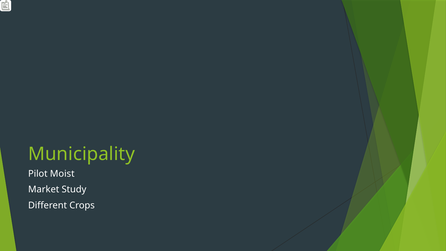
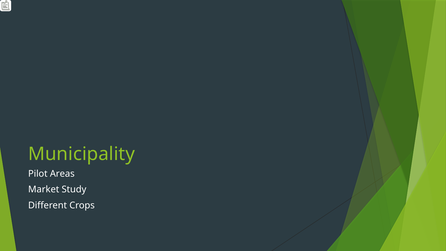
Moist: Moist -> Areas (62, 174)
